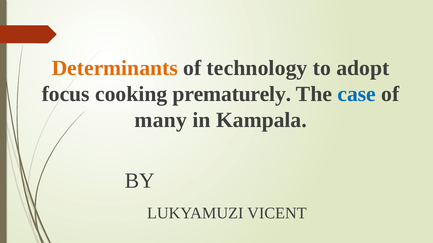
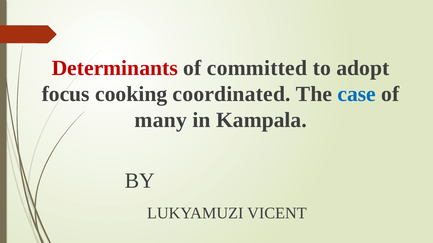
Determinants colour: orange -> red (115, 68)
technology: technology -> committed (257, 68)
prematurely: prematurely -> coordinated (232, 94)
